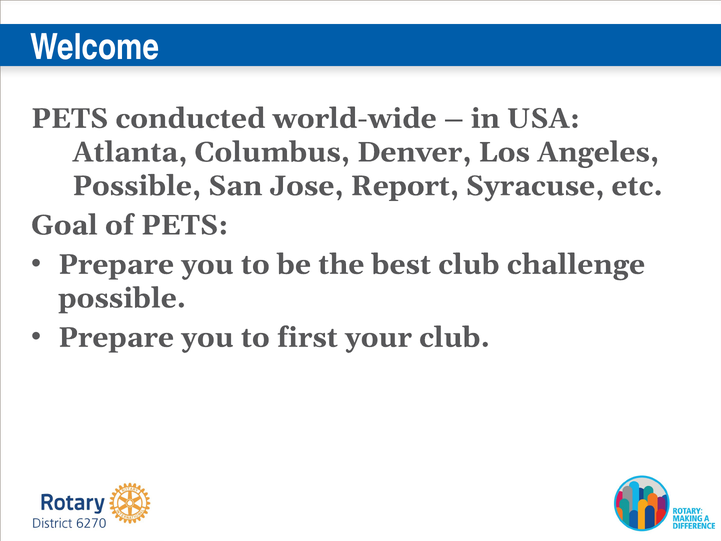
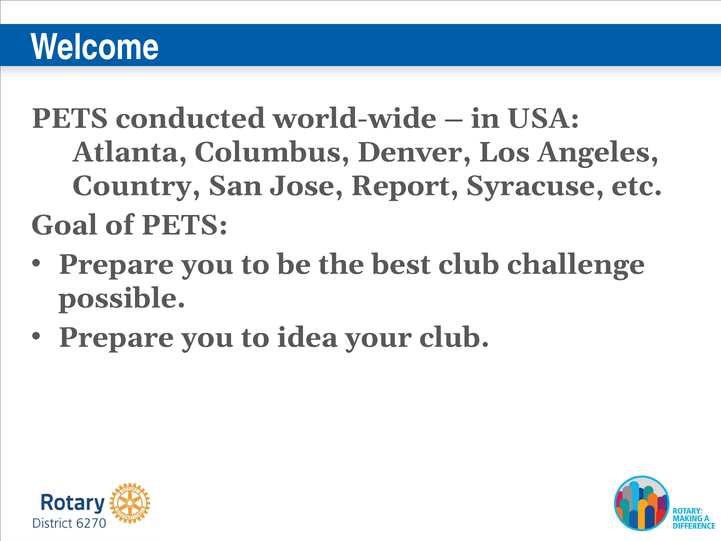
Possible: Possible -> Country (137, 186)
first: first -> idea (307, 337)
